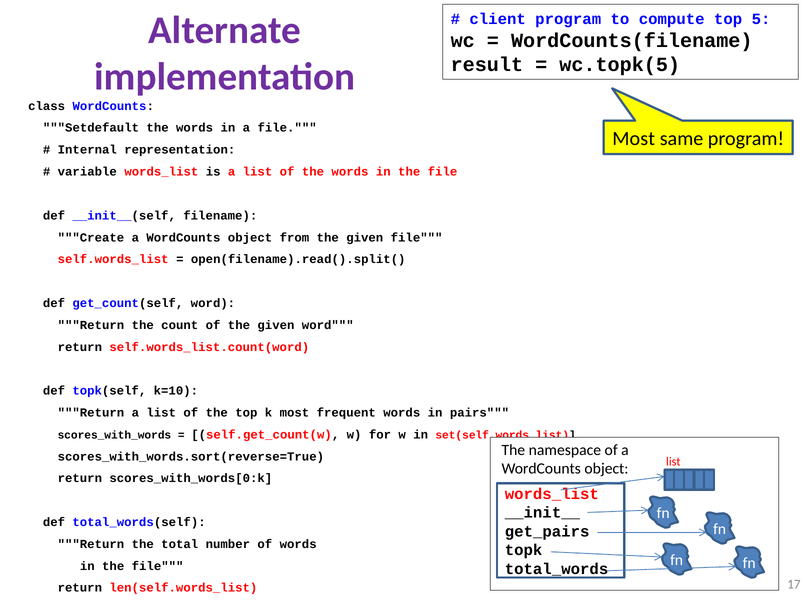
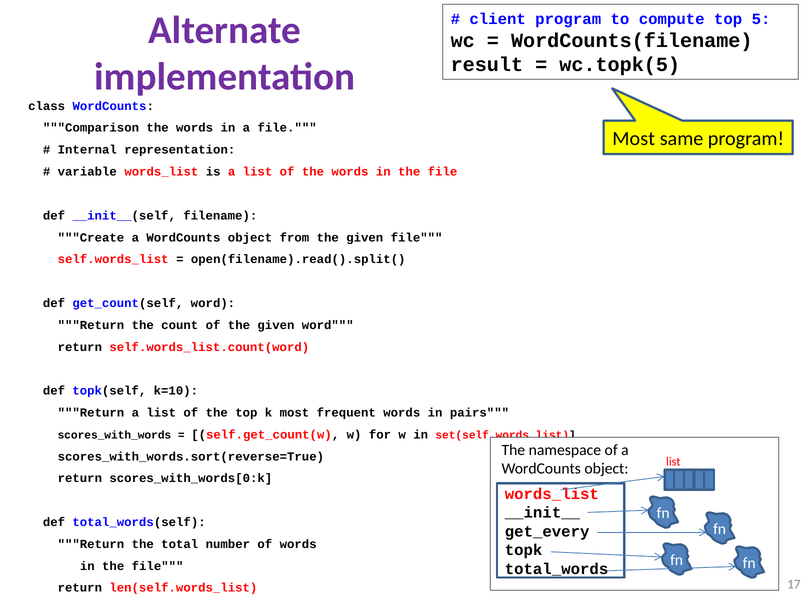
Setdefault: Setdefault -> Comparison (91, 128)
get_pairs: get_pairs -> get_every (547, 532)
